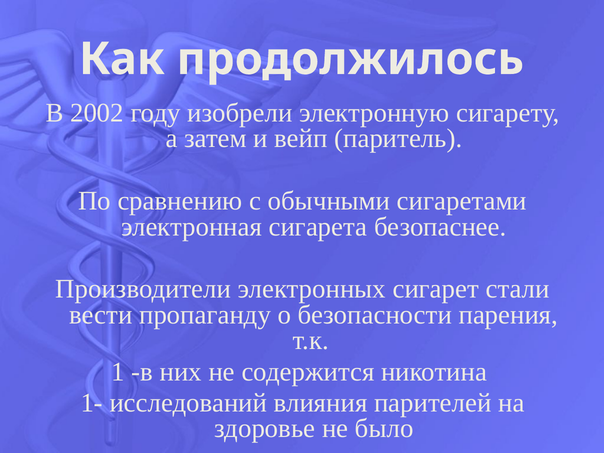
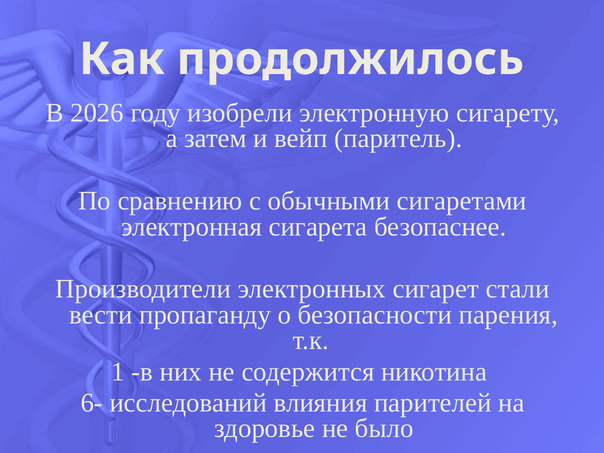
2002: 2002 -> 2026 (97, 113)
1-: 1- -> 6- (92, 403)
